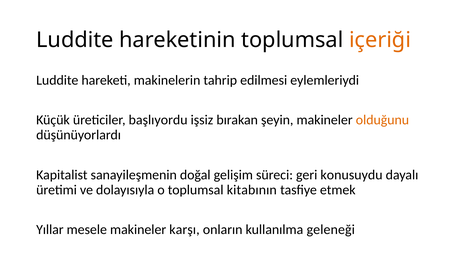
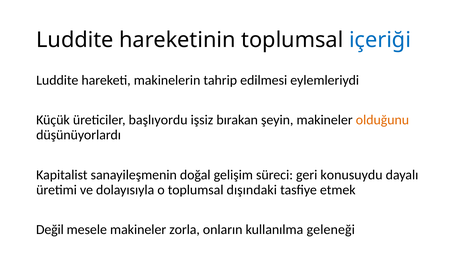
içeriği colour: orange -> blue (380, 40)
kitabının: kitabının -> dışındaki (252, 190)
Yıllar: Yıllar -> Değil (50, 230)
karşı: karşı -> zorla (185, 230)
